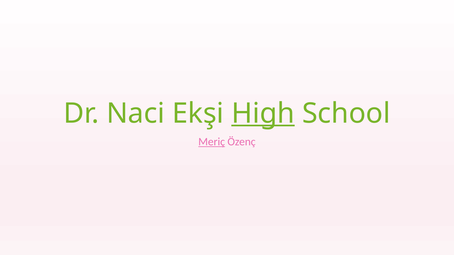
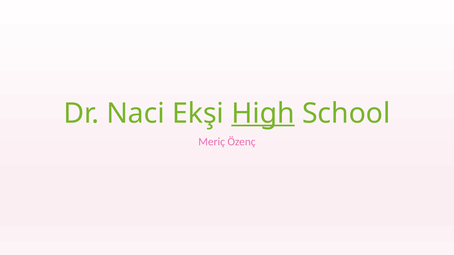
Meriç underline: present -> none (212, 142)
